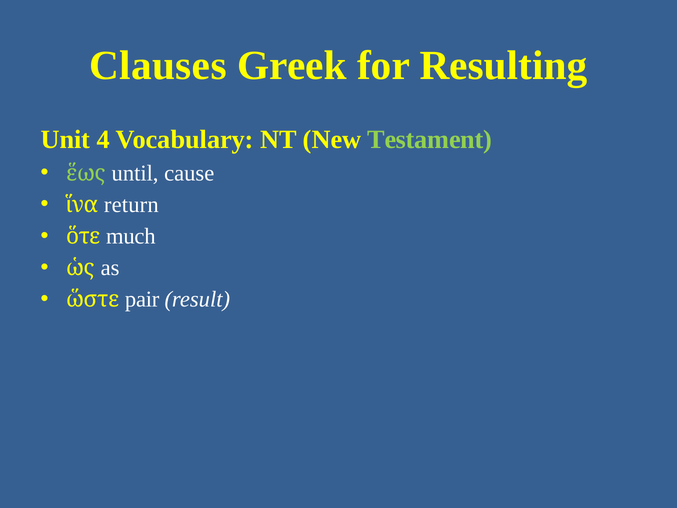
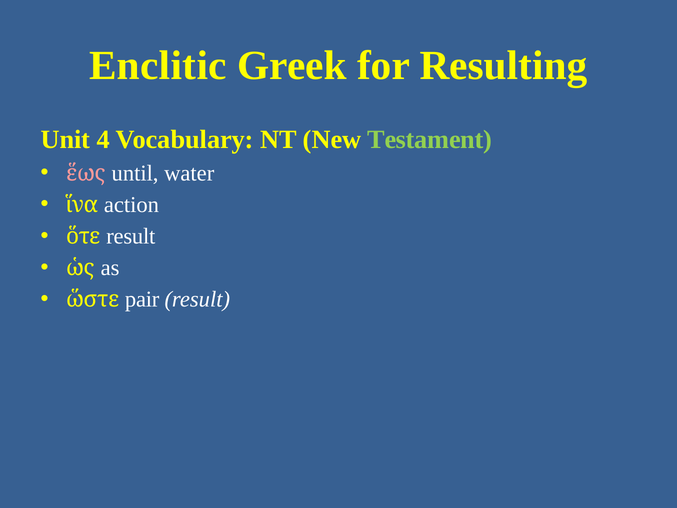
Clauses: Clauses -> Enclitic (158, 66)
ἕως colour: light green -> pink (86, 173)
cause: cause -> water (189, 173)
return: return -> action (131, 205)
ὅτε much: much -> result (131, 236)
